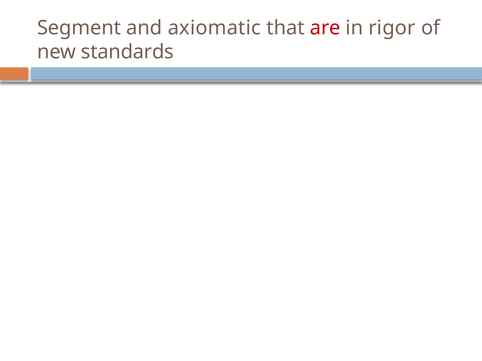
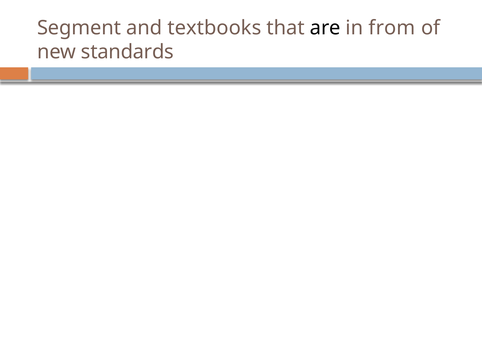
axiomatic: axiomatic -> textbooks (214, 28)
are colour: red -> black (325, 28)
rigor: rigor -> from (392, 28)
